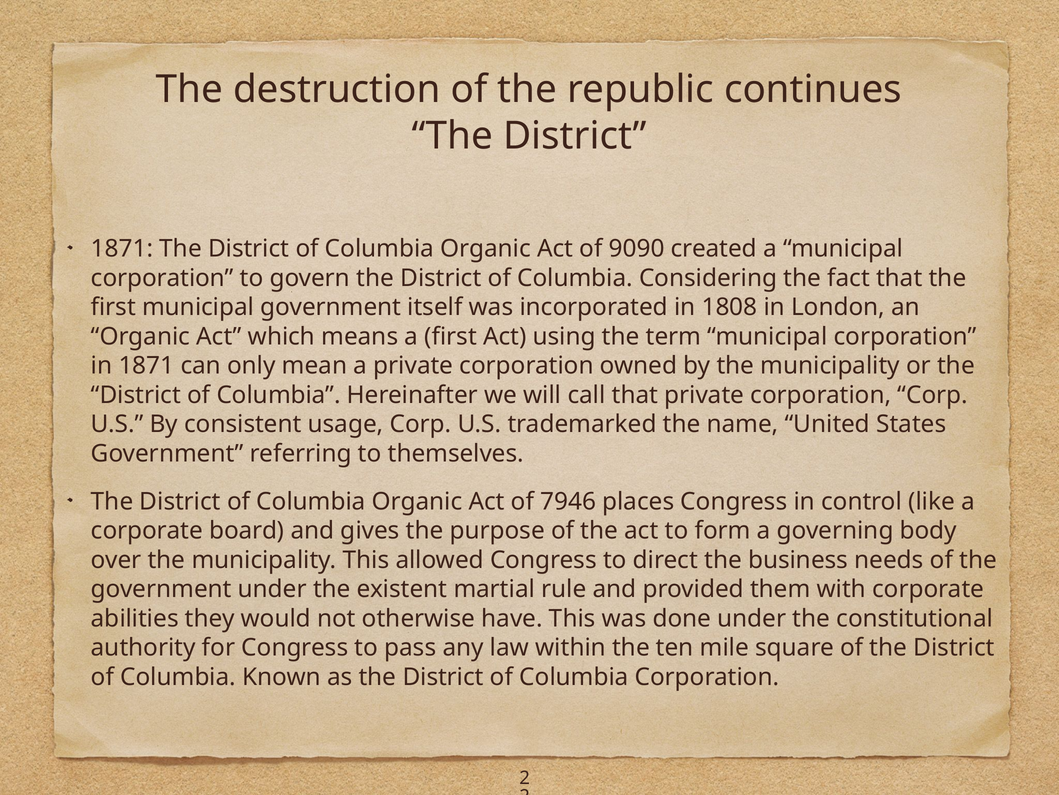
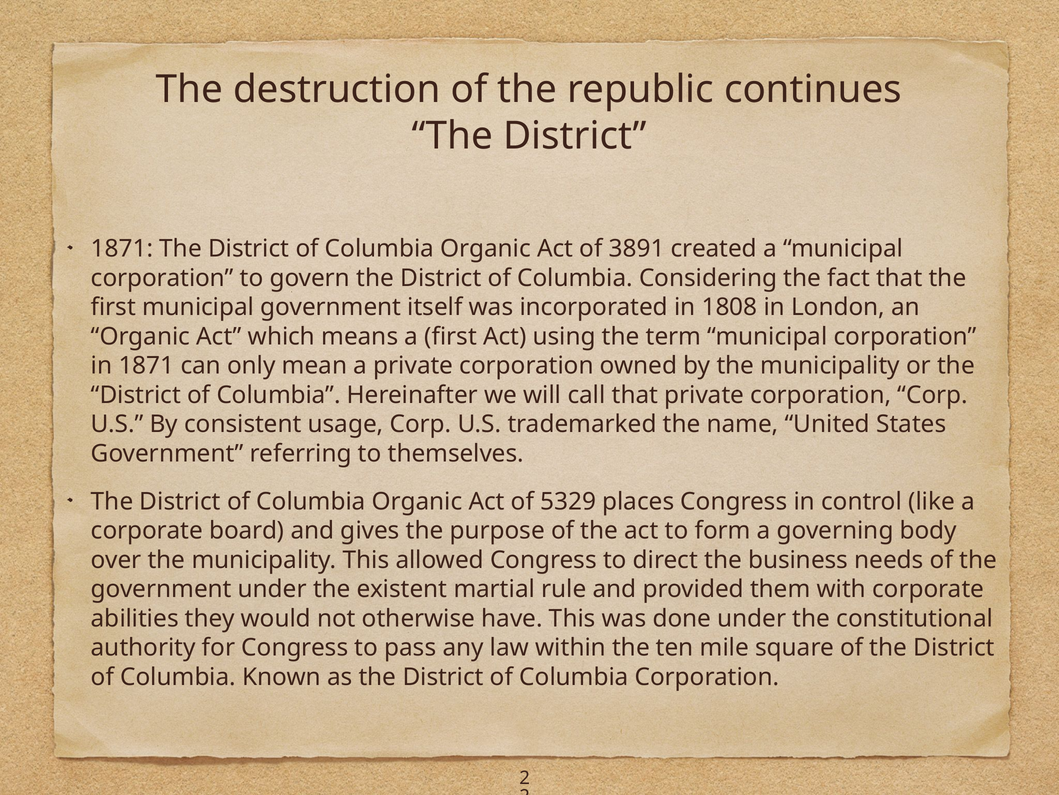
9090: 9090 -> 3891 (637, 249)
7946: 7946 -> 5329 (568, 501)
